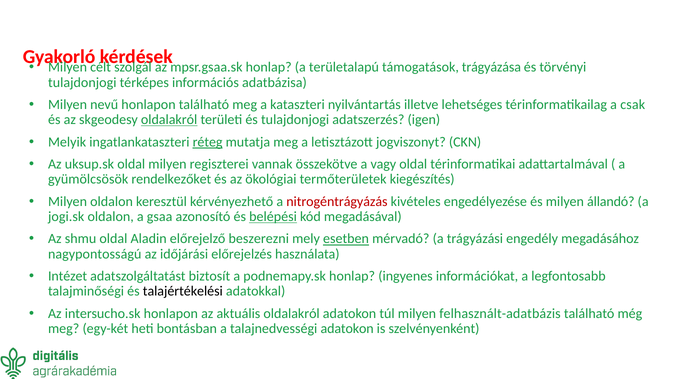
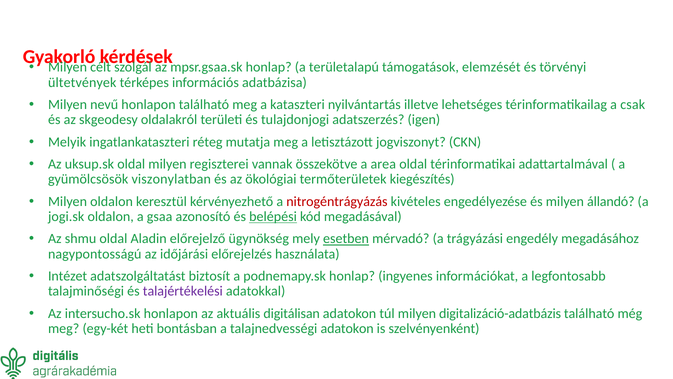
trágyázása: trágyázása -> elemzését (491, 67)
tulajdonjogi: tulajdonjogi -> ültetvények (82, 82)
oldalakról underline: present -> none (169, 120)
réteg underline: present -> none (208, 142)
vagy: vagy -> area (383, 164)
rendelkezőket: rendelkezőket -> viszonylatban (171, 179)
beszerezni: beszerezni -> ügynökség (259, 239)
talajértékelési colour: black -> purple (183, 291)
aktuális oldalakról: oldalakról -> digitálisan (292, 313)
felhasznált-adatbázis: felhasznált-adatbázis -> digitalizáció-adatbázis (500, 313)
